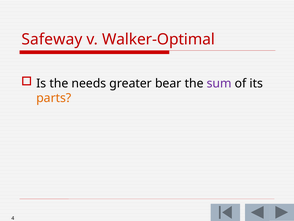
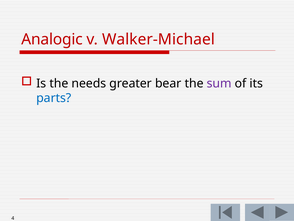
Safeway: Safeway -> Analogic (52, 39)
Walker-Optimal: Walker-Optimal -> Walker-Michael (158, 39)
parts colour: orange -> blue (54, 98)
